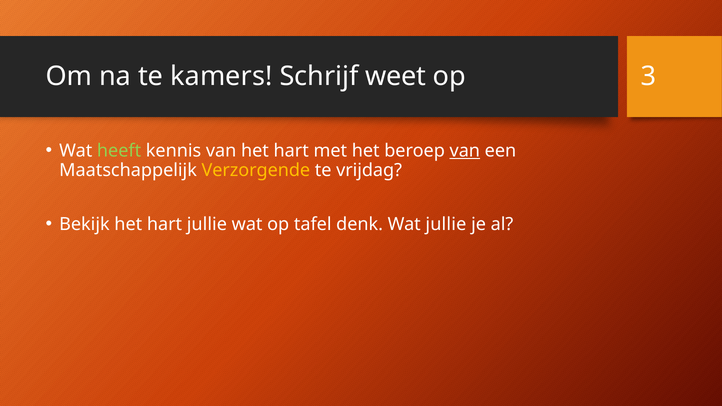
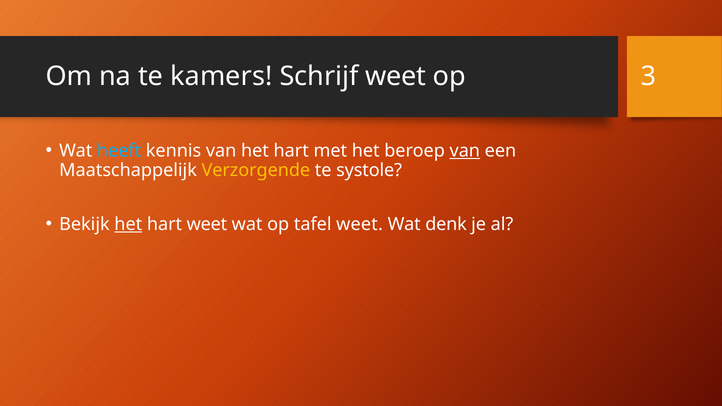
heeft colour: light green -> light blue (119, 151)
vrijdag: vrijdag -> systole (369, 170)
het underline: none -> present (128, 224)
hart jullie: jullie -> weet (207, 224)
tafel denk: denk -> weet (360, 224)
Wat jullie: jullie -> denk (446, 224)
